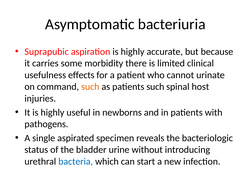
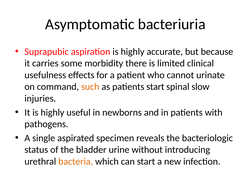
patients such: such -> start (155, 87)
host: host -> slow (200, 87)
bacteria colour: blue -> orange (76, 162)
